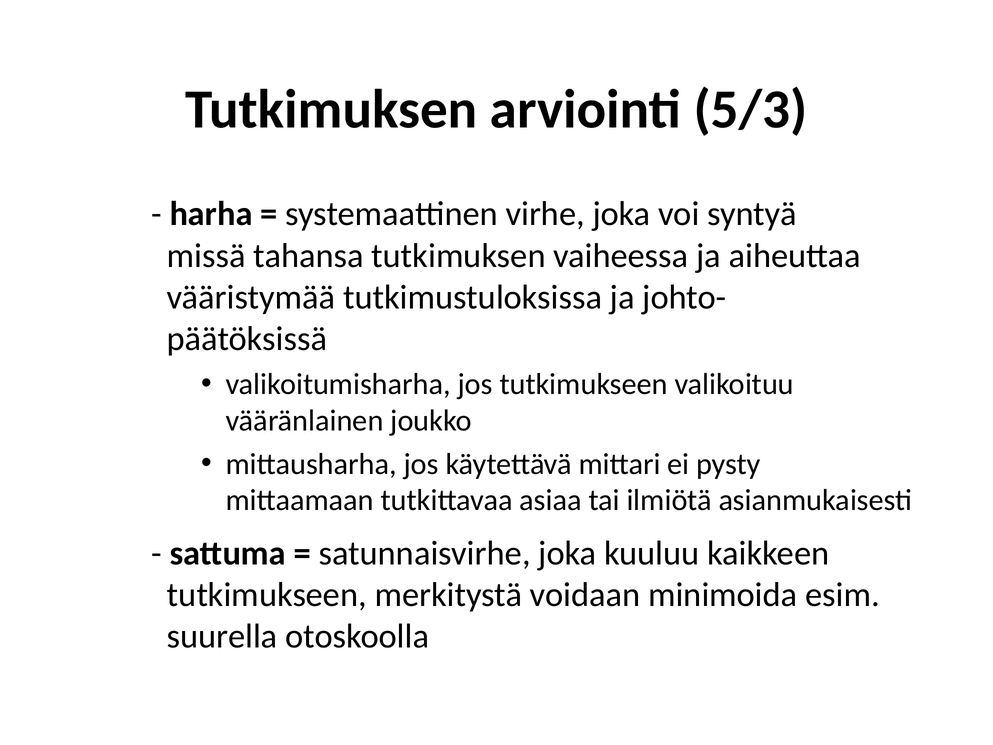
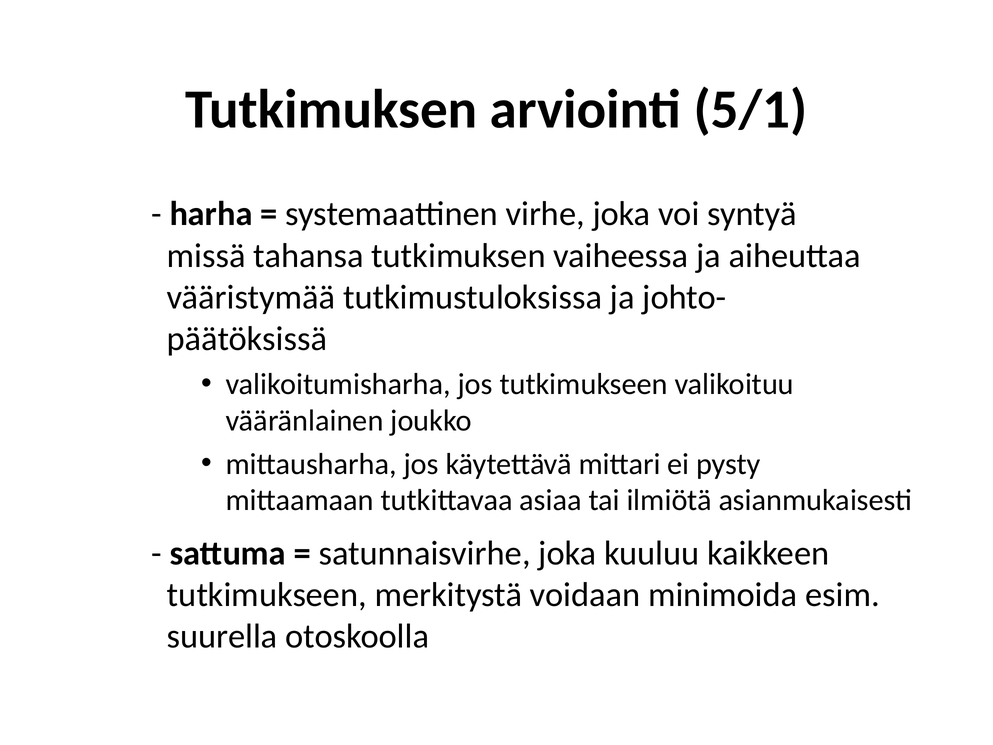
5/3: 5/3 -> 5/1 (750, 110)
